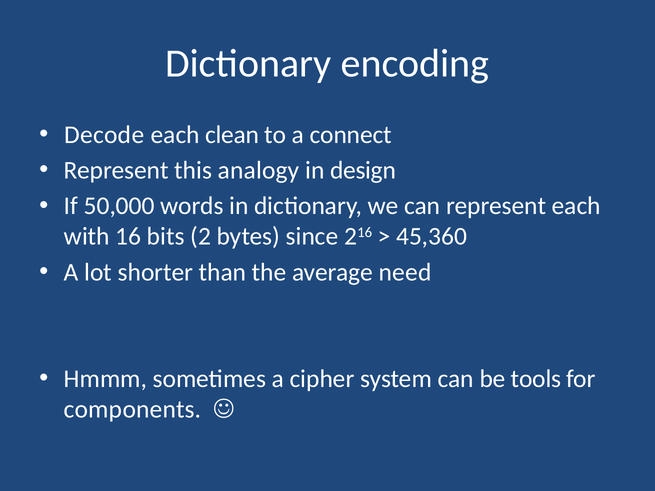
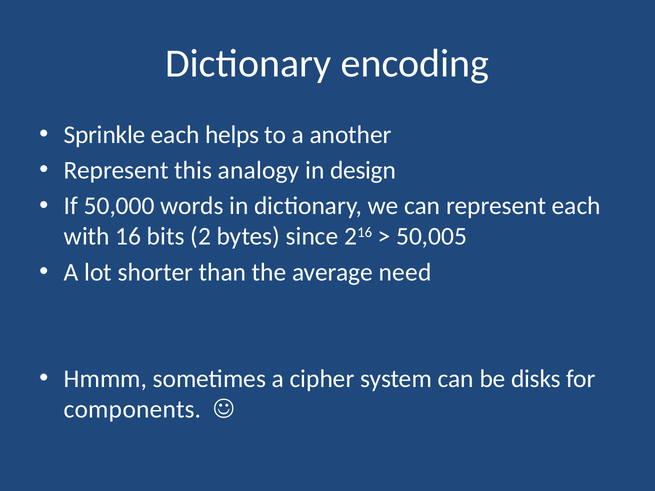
Decode: Decode -> Sprinkle (105, 135)
clean: clean -> helps (232, 135)
connect: connect -> another (351, 135)
45,360: 45,360 -> 50,005 (432, 237)
tools: tools -> disks (536, 379)
